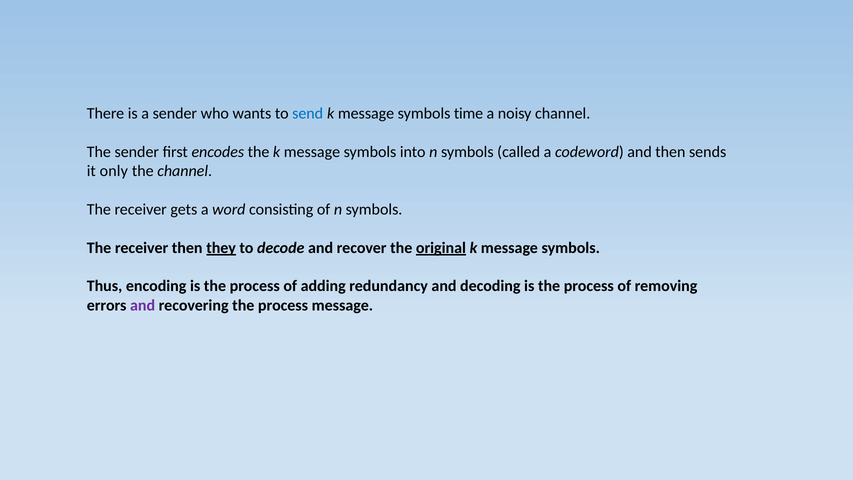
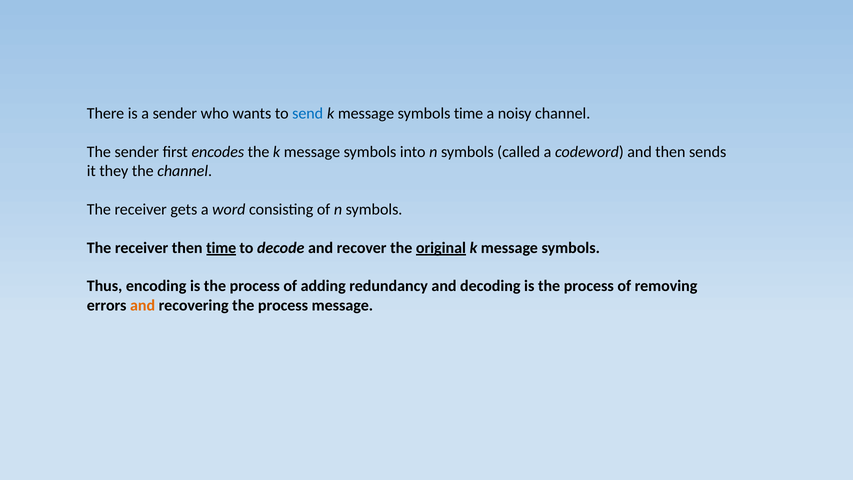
only: only -> they (114, 171)
then they: they -> time (221, 248)
and colour: purple -> orange (143, 305)
